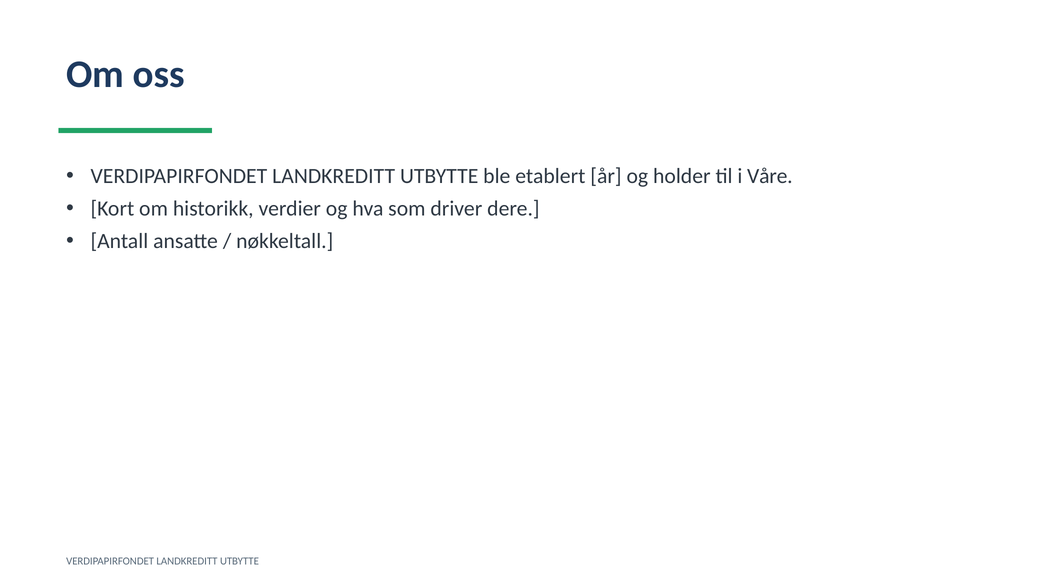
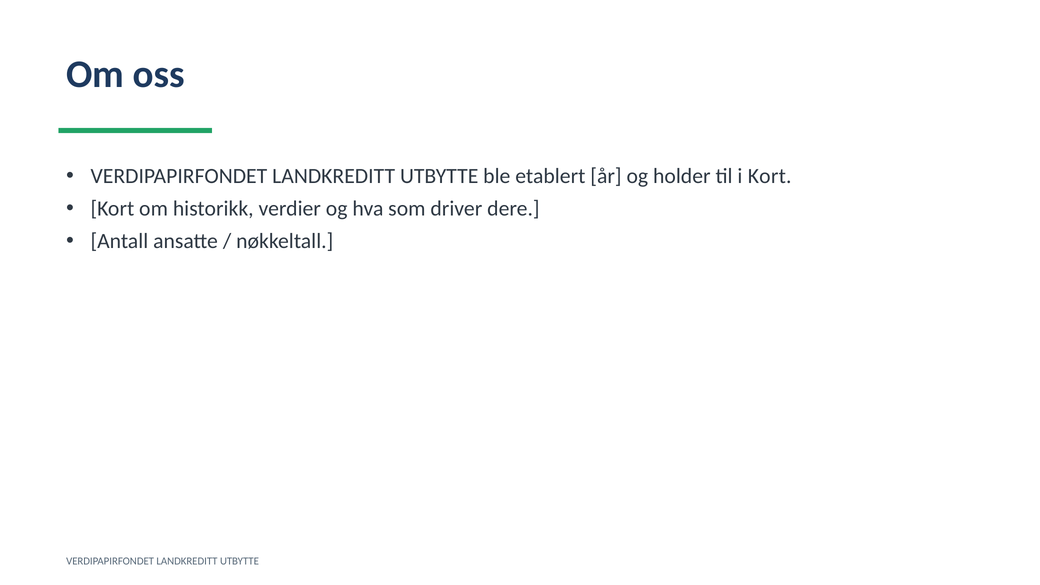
i Våre: Våre -> Kort (770, 176)
